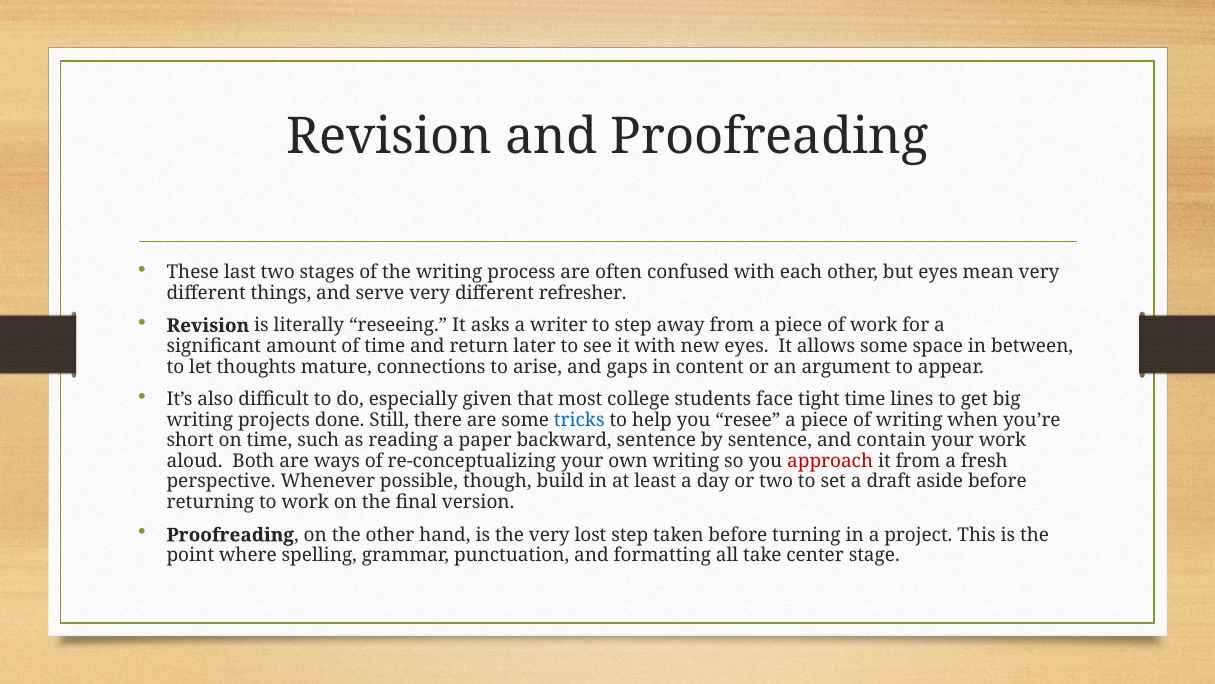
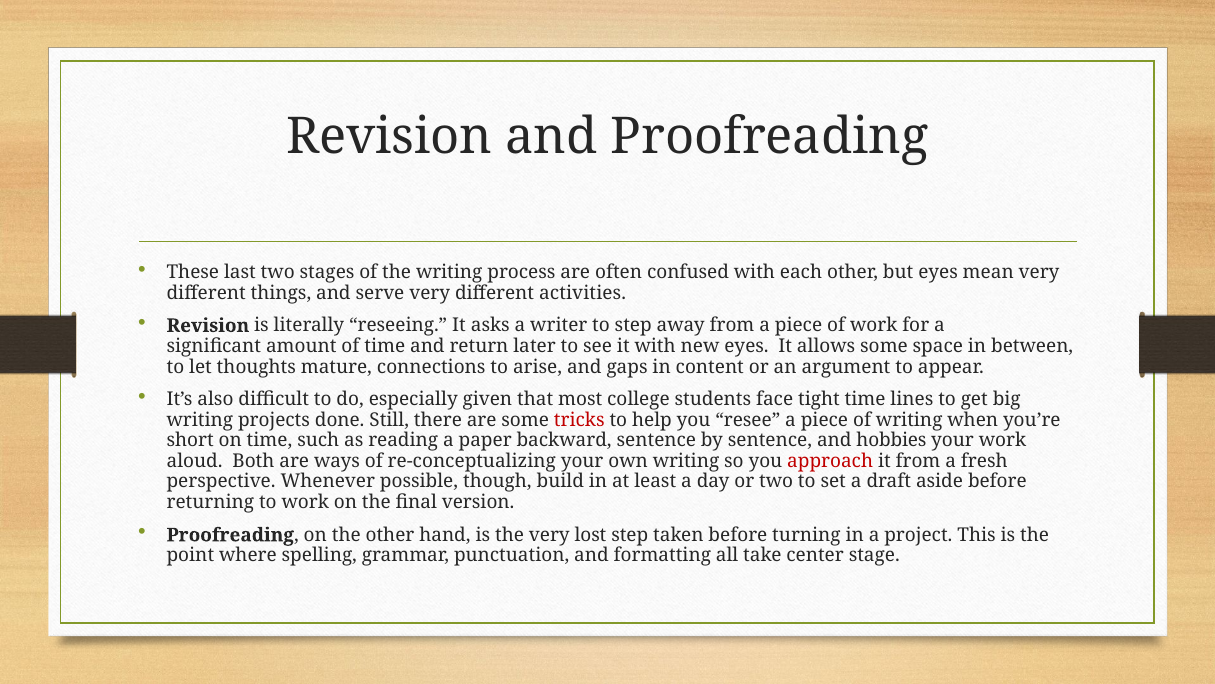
refresher: refresher -> activities (583, 293)
tricks colour: blue -> red (579, 420)
contain: contain -> hobbies (891, 440)
